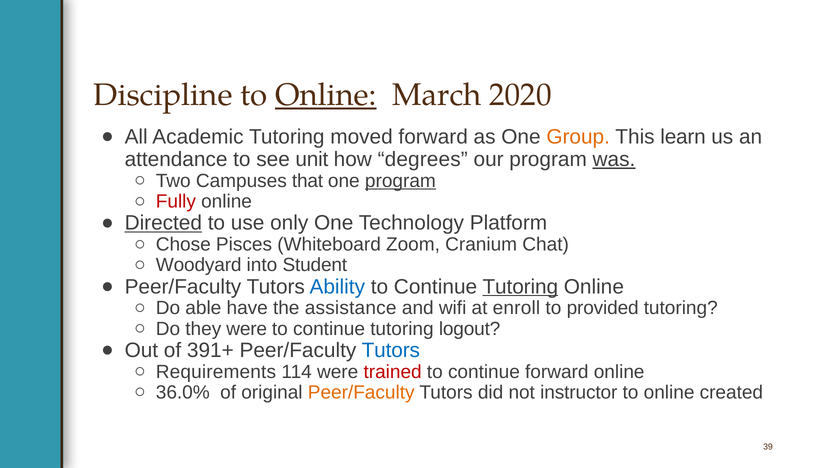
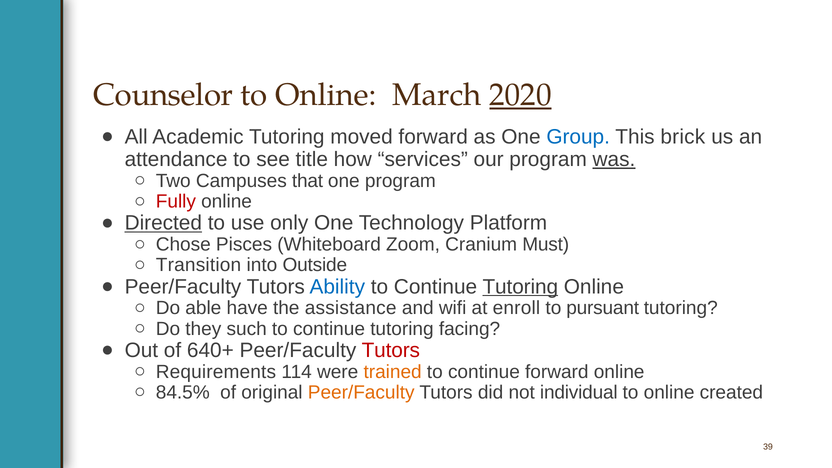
Discipline: Discipline -> Counselor (163, 95)
Online underline: present -> none (326, 95)
2020 underline: none -> present (520, 95)
Group colour: orange -> blue (578, 137)
learn: learn -> brick (683, 137)
unit: unit -> title (312, 159)
degrees: degrees -> services (423, 159)
program underline: present -> none (400, 181)
Chat: Chat -> Must (546, 245)
Woodyard: Woodyard -> Transition (199, 265)
Student: Student -> Outside (315, 265)
provided: provided -> pursuant (603, 308)
they were: were -> such (247, 329)
logout: logout -> facing (470, 329)
391+: 391+ -> 640+ (210, 350)
Tutors colour: blue -> red (391, 350)
trained colour: red -> orange (393, 372)
36.0%: 36.0% -> 84.5% (183, 392)
instructor: instructor -> individual (579, 392)
